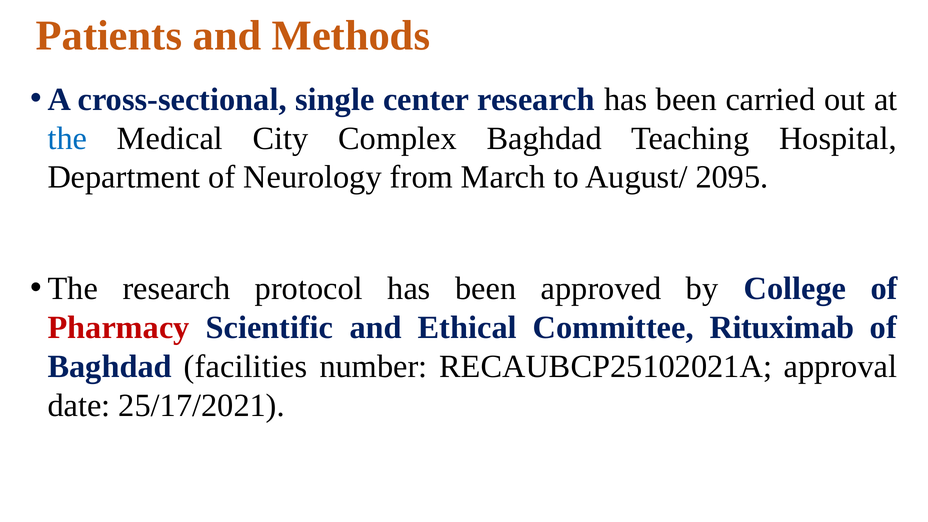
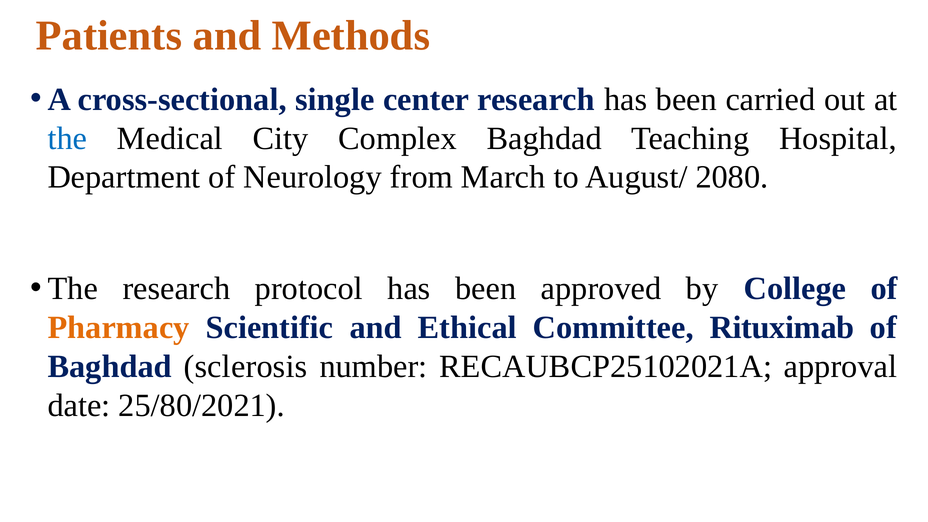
2095: 2095 -> 2080 (732, 177)
Pharmacy colour: red -> orange (119, 328)
facilities: facilities -> sclerosis (246, 367)
25/17/2021: 25/17/2021 -> 25/80/2021 (202, 405)
